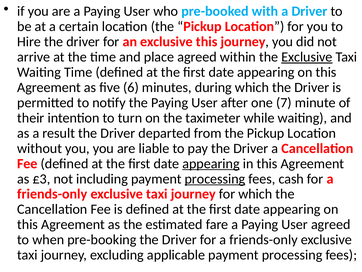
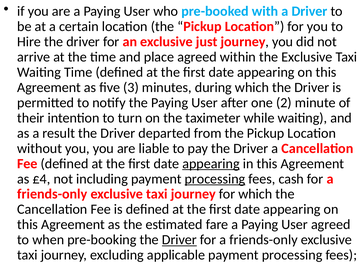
exclusive this: this -> just (207, 42)
Exclusive underline: present -> none (307, 57)
6: 6 -> 3 (131, 87)
7: 7 -> 2 (284, 102)
£3: £3 -> £4 (41, 179)
Driver underline: none -> present (179, 239)
